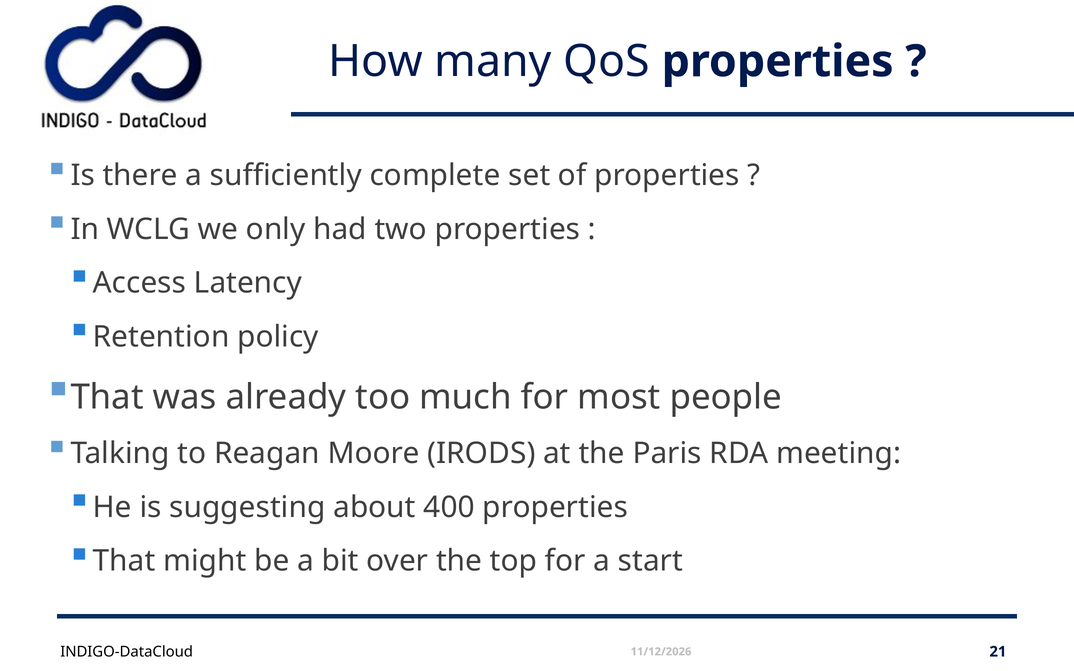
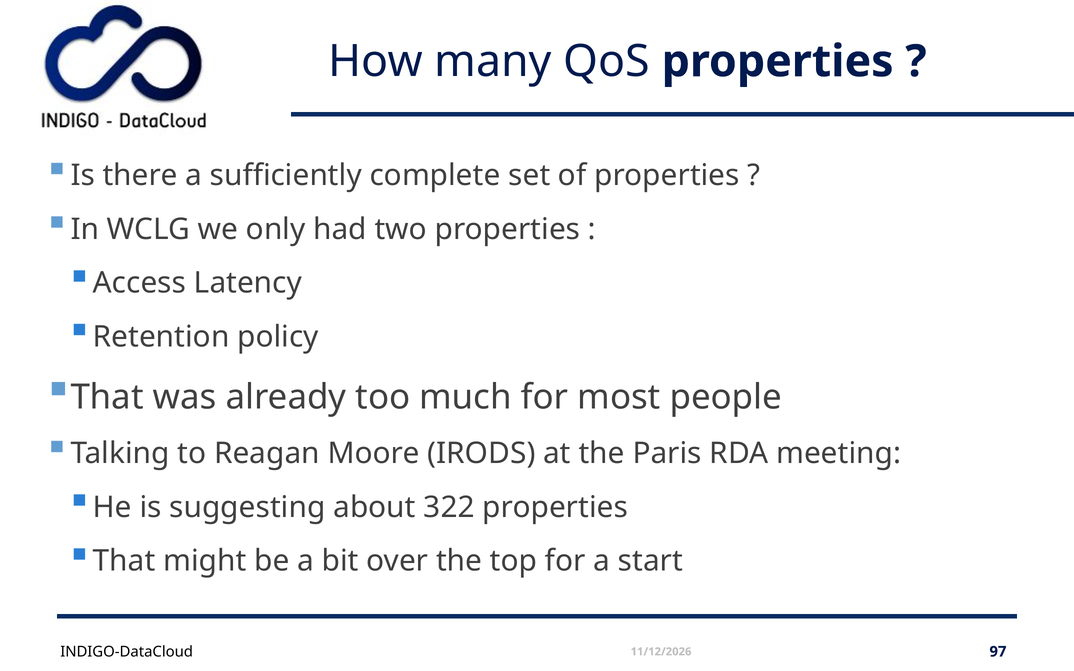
400: 400 -> 322 (449, 507)
21: 21 -> 97 (998, 652)
